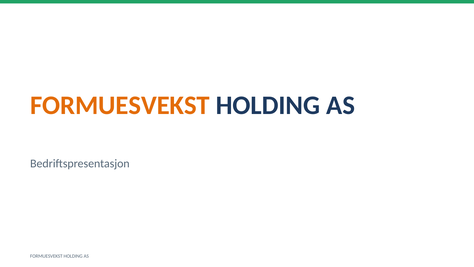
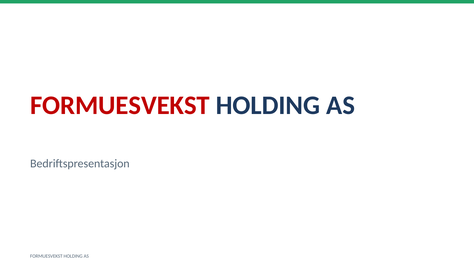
FORMUESVEKST colour: orange -> red (120, 105)
